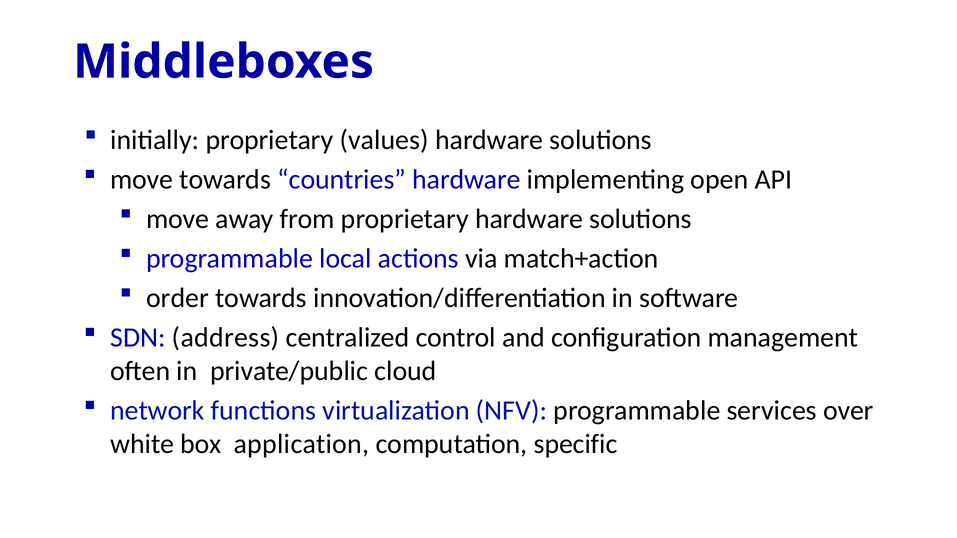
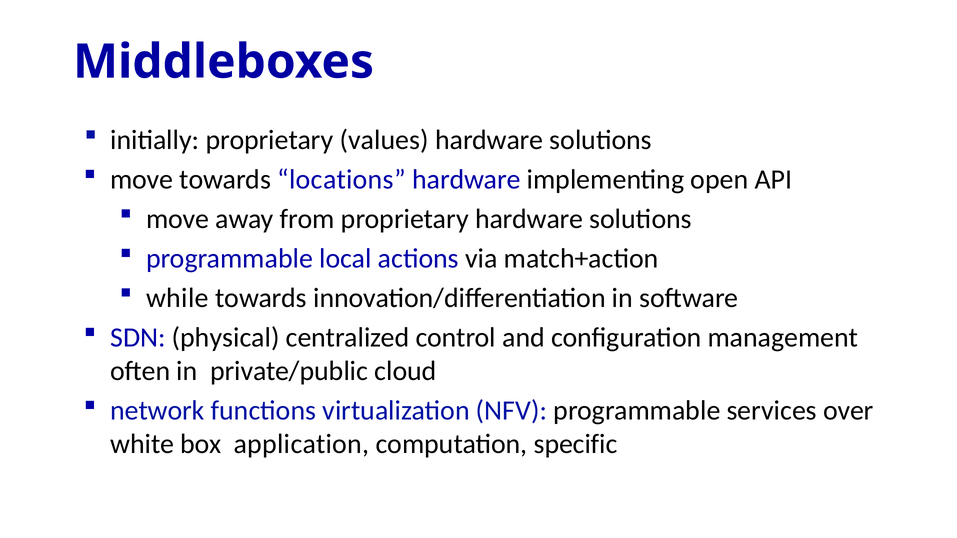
countries: countries -> locations (342, 180)
order: order -> while (177, 298)
address: address -> physical (226, 338)
